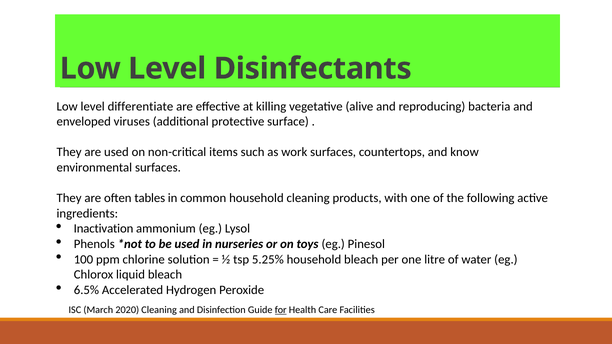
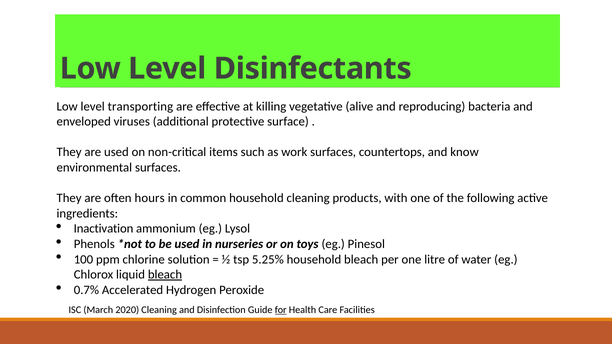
differentiate: differentiate -> transporting (140, 106)
tables: tables -> hours (150, 198)
bleach underline: none -> present (165, 275)
6.5%: 6.5% -> 0.7% (86, 290)
